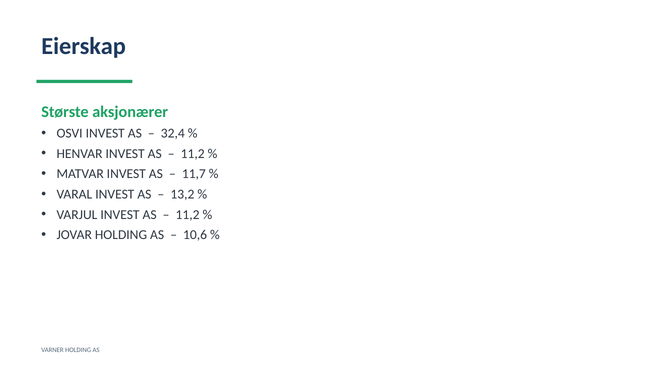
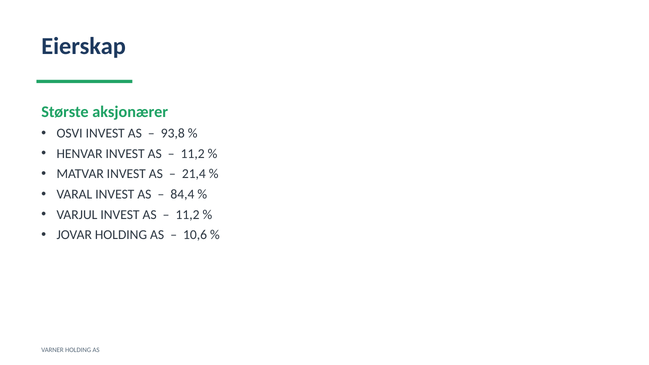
32,4: 32,4 -> 93,8 (173, 133)
11,7: 11,7 -> 21,4 (194, 174)
13,2: 13,2 -> 84,4 (182, 194)
